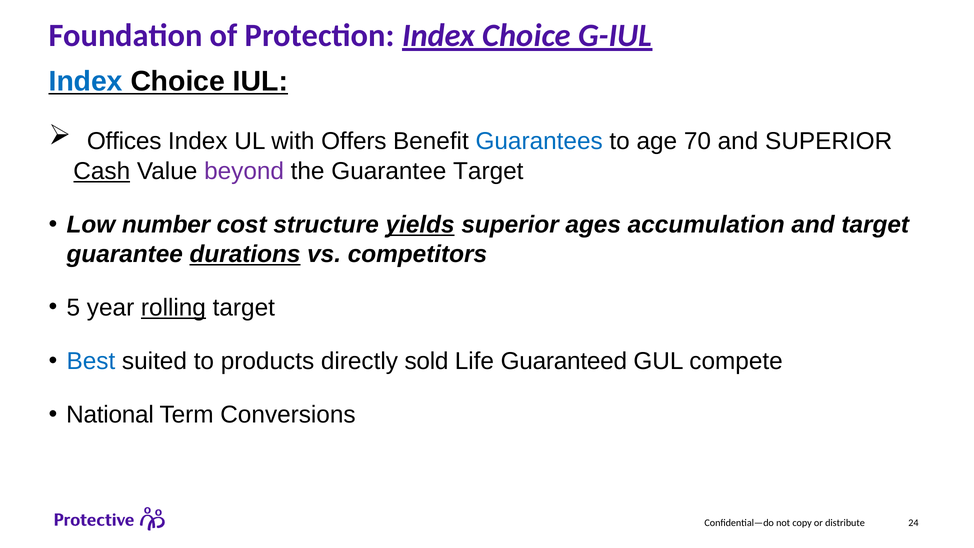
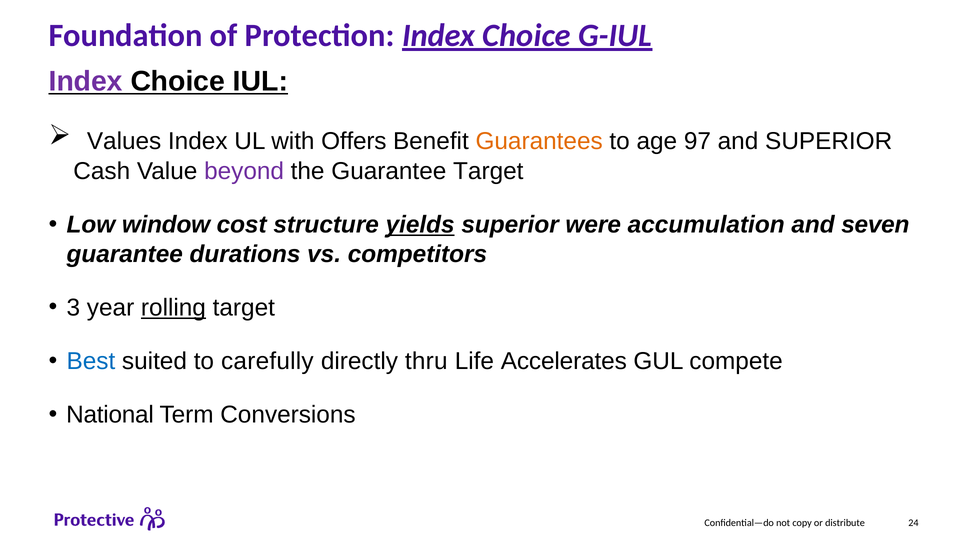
Index colour: blue -> purple (86, 81)
Offices: Offices -> Values (124, 141)
Guarantees colour: blue -> orange (539, 141)
70: 70 -> 97 (697, 141)
Cash underline: present -> none (102, 171)
number: number -> window (166, 225)
ages: ages -> were (593, 225)
and target: target -> seven (875, 225)
durations underline: present -> none (245, 254)
5: 5 -> 3 (73, 308)
products: products -> carefully (267, 361)
sold: sold -> thru (426, 361)
Guaranteed: Guaranteed -> Accelerates (564, 361)
